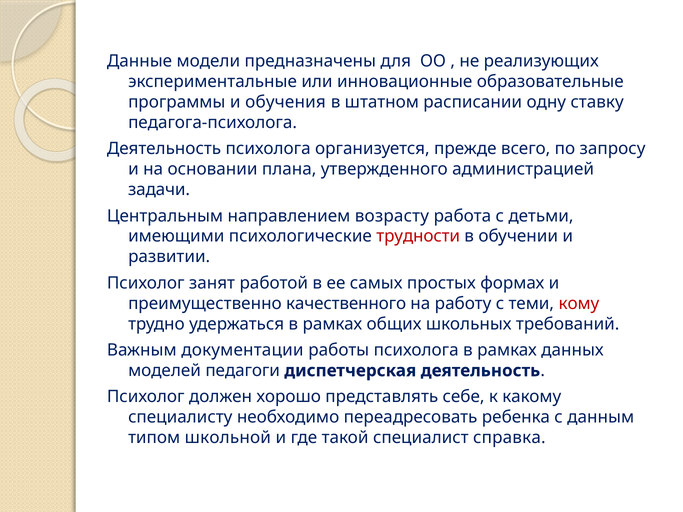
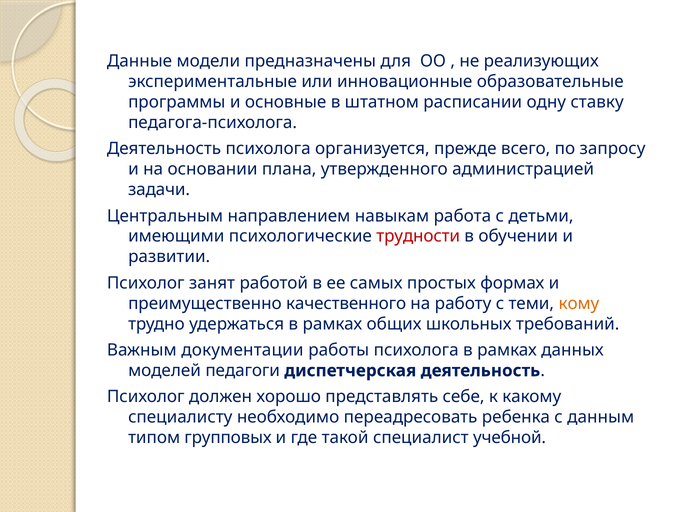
обучения: обучения -> основные (286, 102)
возрасту: возрасту -> навыкам (392, 216)
кому colour: red -> orange (579, 304)
школьной: школьной -> групповых (228, 438)
справка: справка -> учебной (510, 438)
